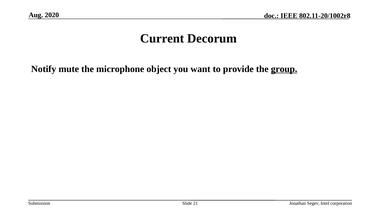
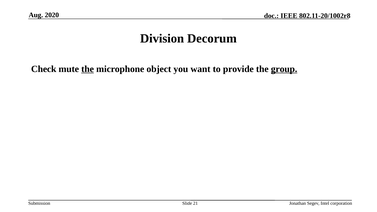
Current: Current -> Division (162, 39)
Notify: Notify -> Check (44, 69)
the underline: none -> present (88, 69)
